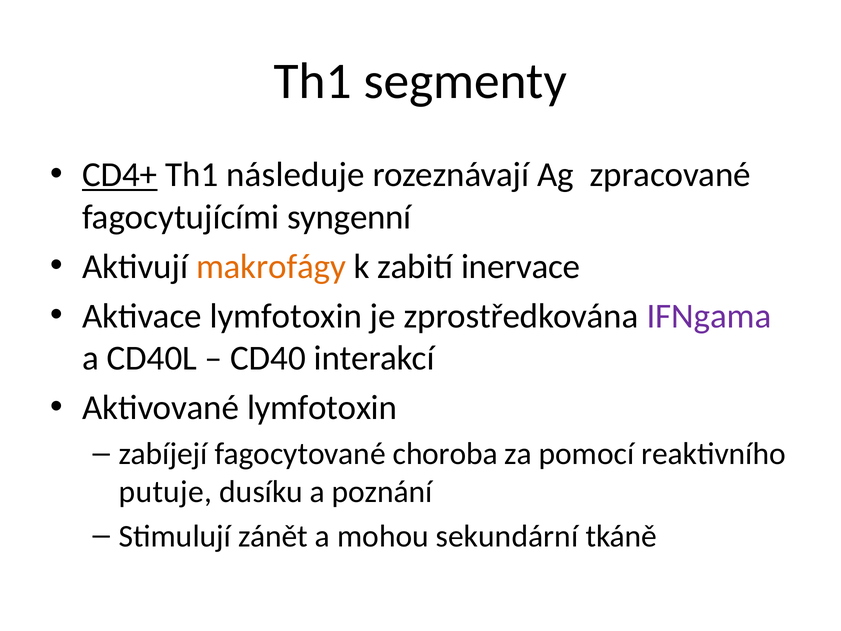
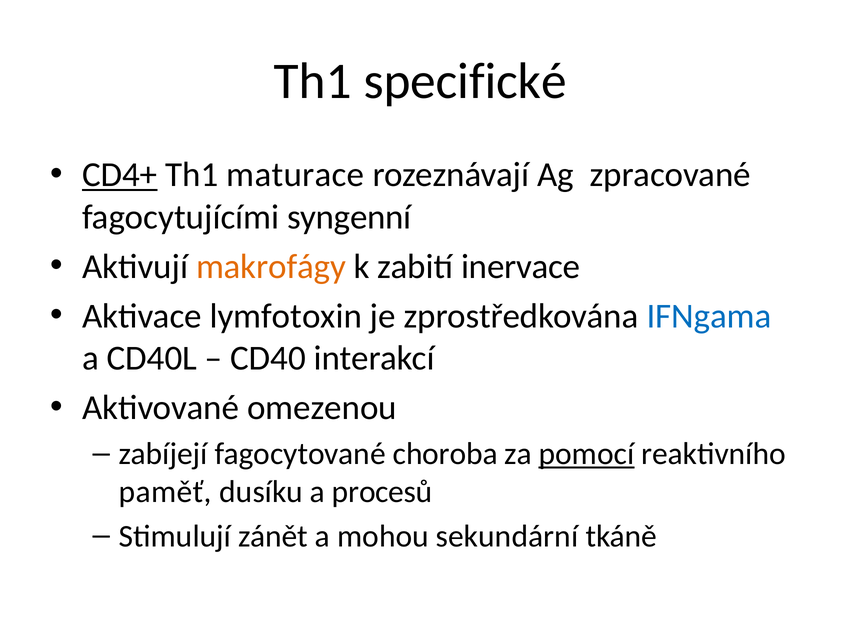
segmenty: segmenty -> specifické (465, 81)
následuje: následuje -> maturace (295, 175)
IFNgama colour: purple -> blue (709, 316)
Aktivované lymfotoxin: lymfotoxin -> omezenou (322, 408)
pomocí underline: none -> present (586, 454)
putuje: putuje -> paměť (165, 492)
poznání: poznání -> procesů (382, 492)
